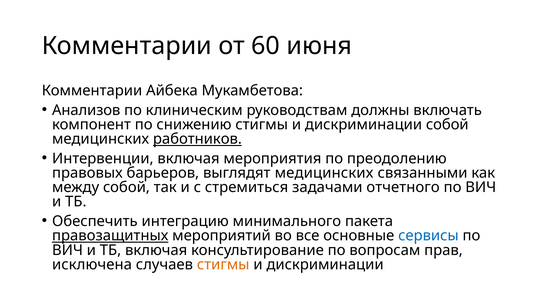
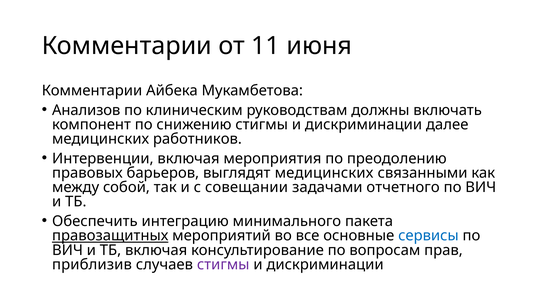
60: 60 -> 11 (266, 46)
дискриминации собой: собой -> далее (447, 125)
работников underline: present -> none (197, 139)
стремиться: стремиться -> совещании (247, 188)
исключена: исключена -> приблизив (92, 265)
стигмы colour: orange -> purple (223, 265)
